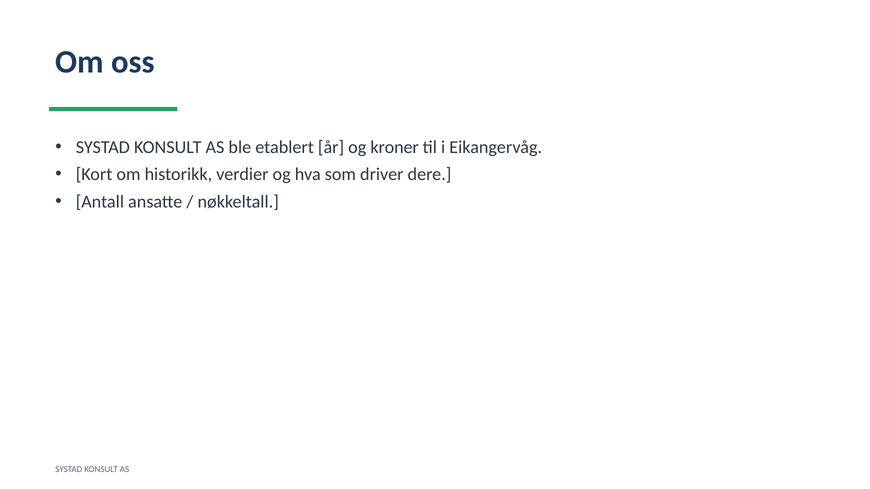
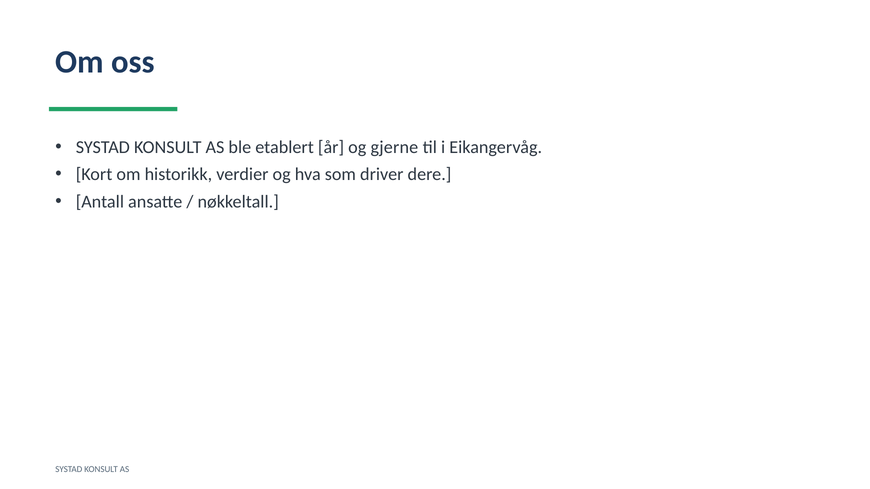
kroner: kroner -> gjerne (394, 147)
